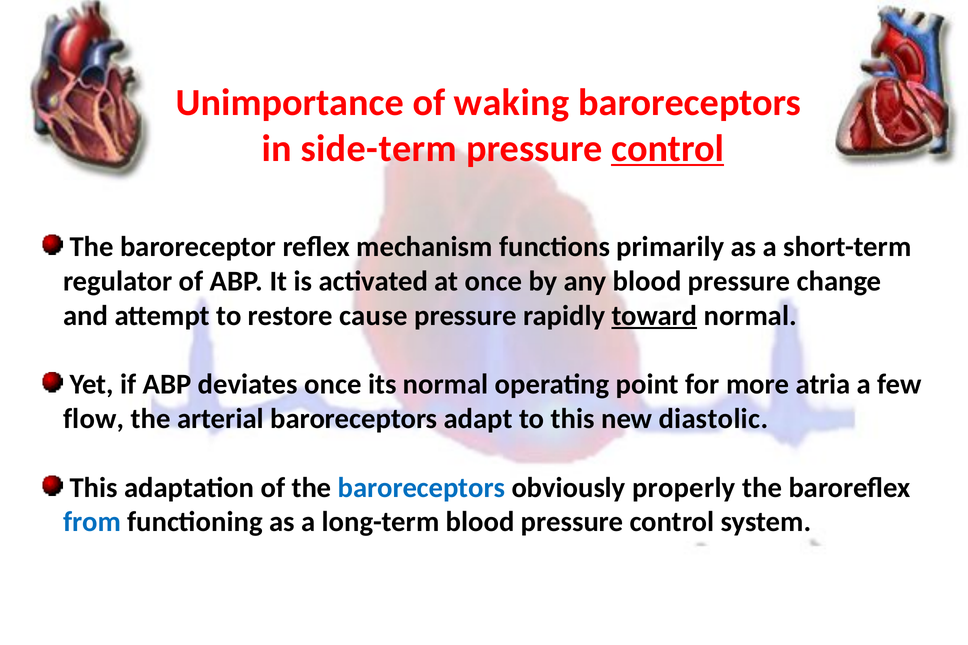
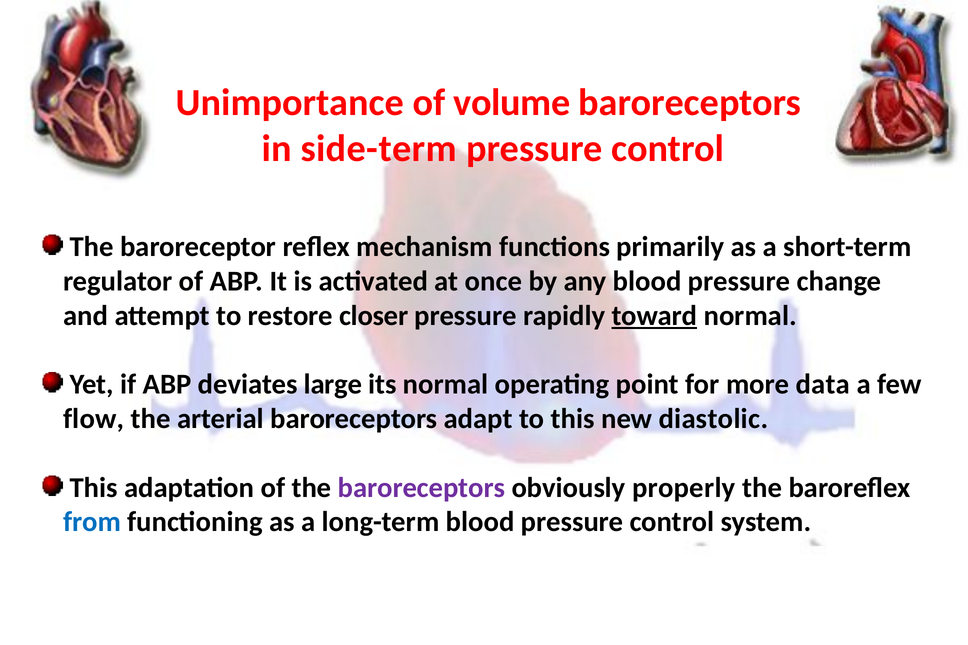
waking: waking -> volume (512, 103)
control underline: present -> none (668, 149)
cause: cause -> closer (374, 316)
deviates once: once -> large (333, 385)
atria: atria -> data (823, 385)
baroreceptors colour: blue -> purple (421, 488)
